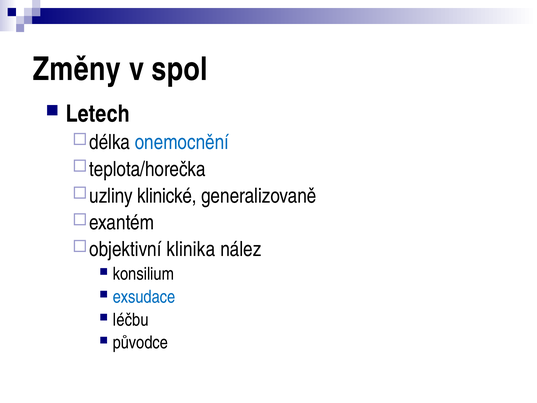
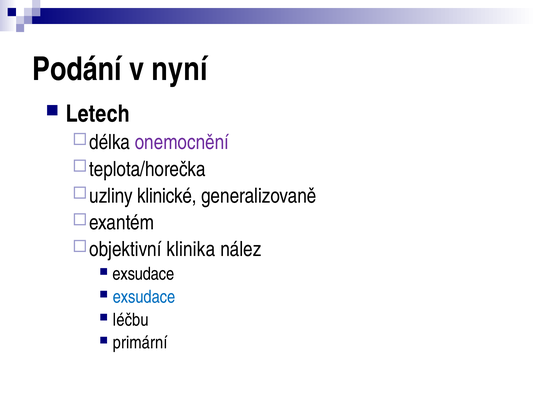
Změny: Změny -> Podání (77, 69)
spol: spol -> nyní (180, 69)
onemocnění colour: blue -> purple (182, 142)
konsilium: konsilium -> exsudace (143, 274)
původce: původce -> primární (140, 342)
